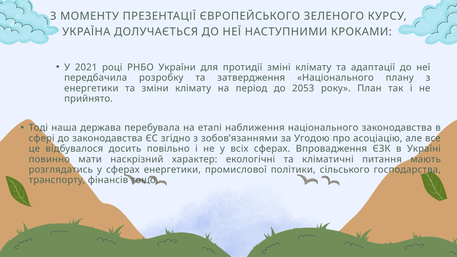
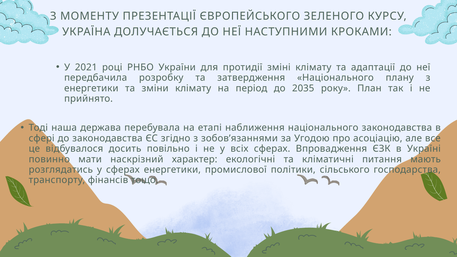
2053: 2053 -> 2035 (303, 88)
